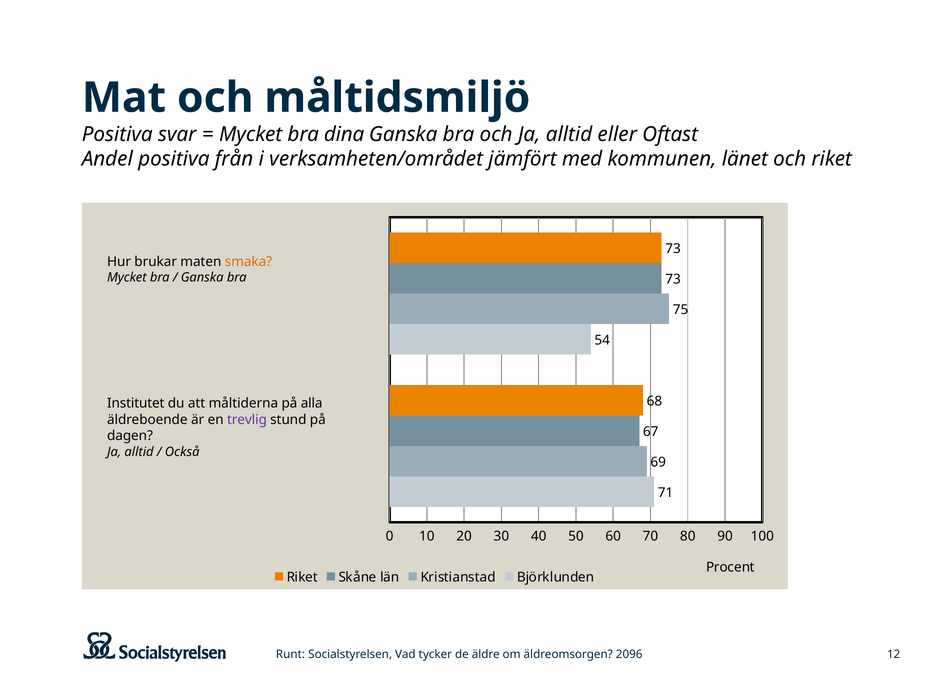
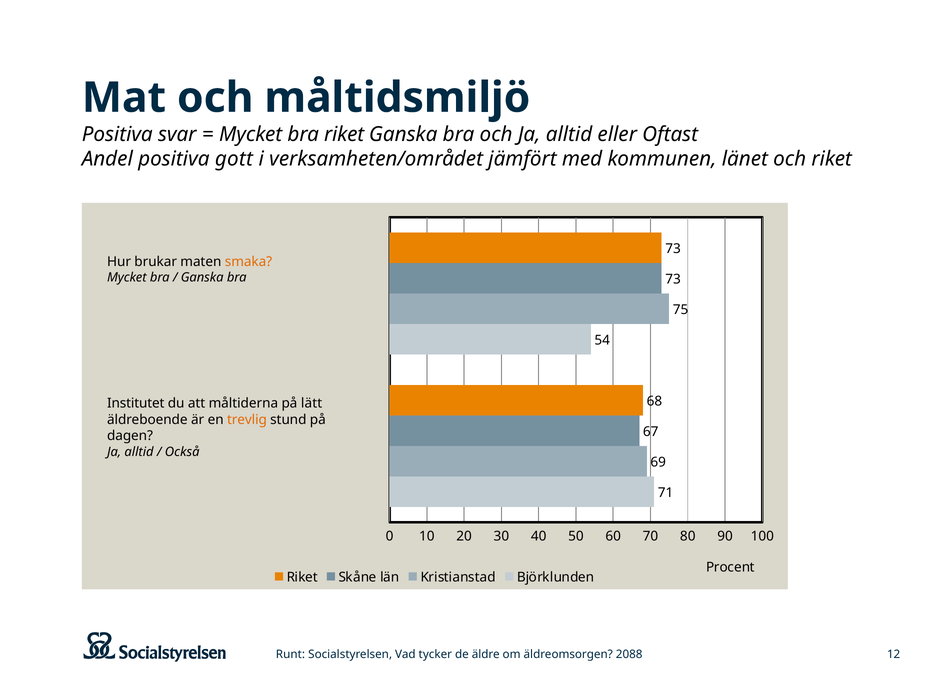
bra dina: dina -> riket (344, 134)
från: från -> gott (234, 159)
alla: alla -> lätt (312, 404)
trevlig colour: purple -> orange (247, 420)
2096: 2096 -> 2088 (629, 654)
